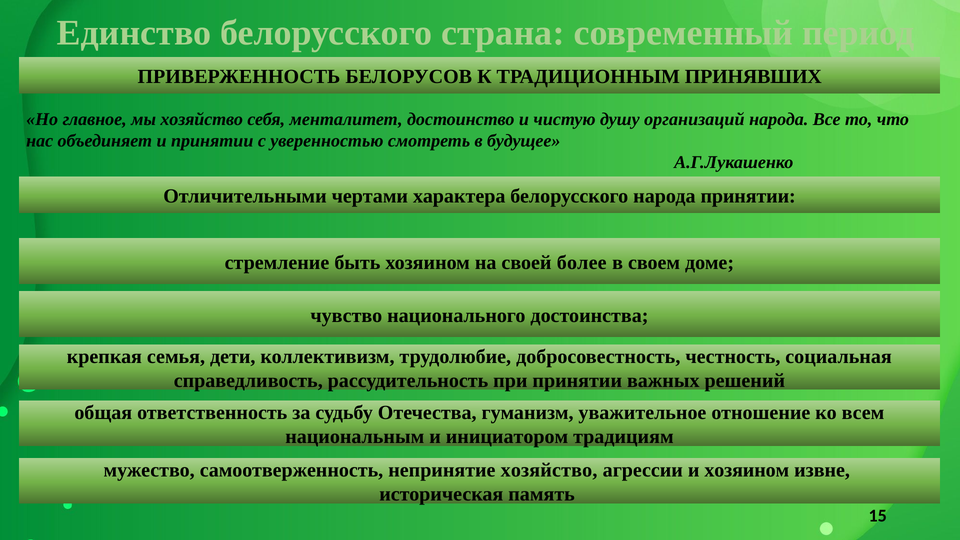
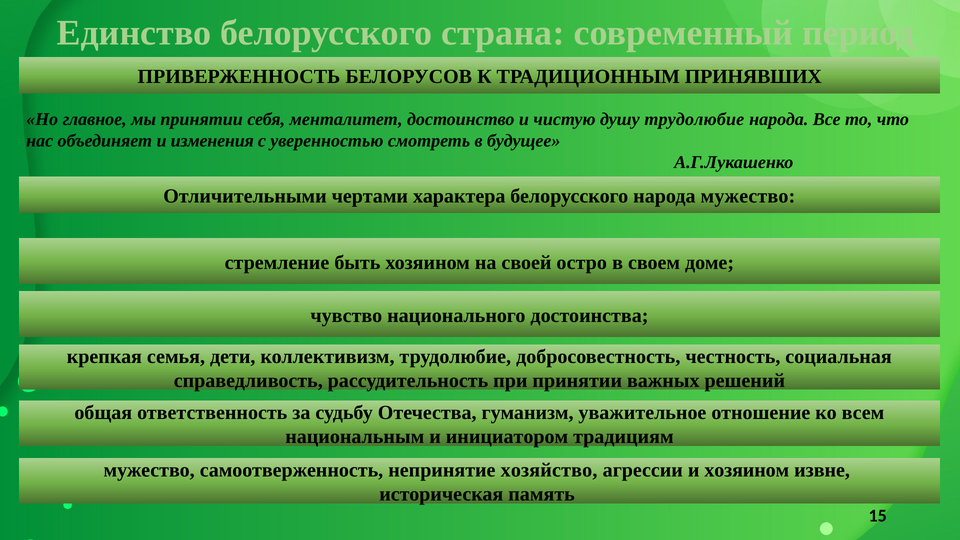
мы хозяйство: хозяйство -> принятии (202, 119)
душу организаций: организаций -> трудолюбие (694, 119)
и принятии: принятии -> изменения (212, 141)
народа принятии: принятии -> мужество (748, 196)
более: более -> остро (582, 262)
